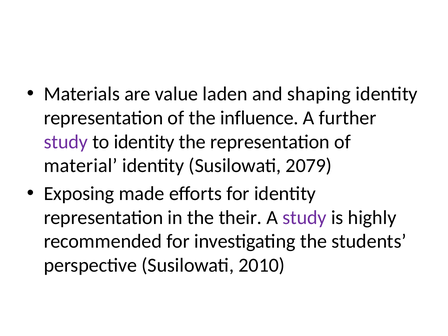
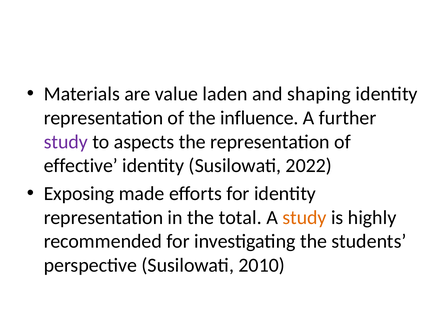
to identity: identity -> aspects (144, 142)
material: material -> effective (81, 166)
2079: 2079 -> 2022 (309, 166)
their: their -> total (240, 217)
study colour: purple -> orange (304, 217)
